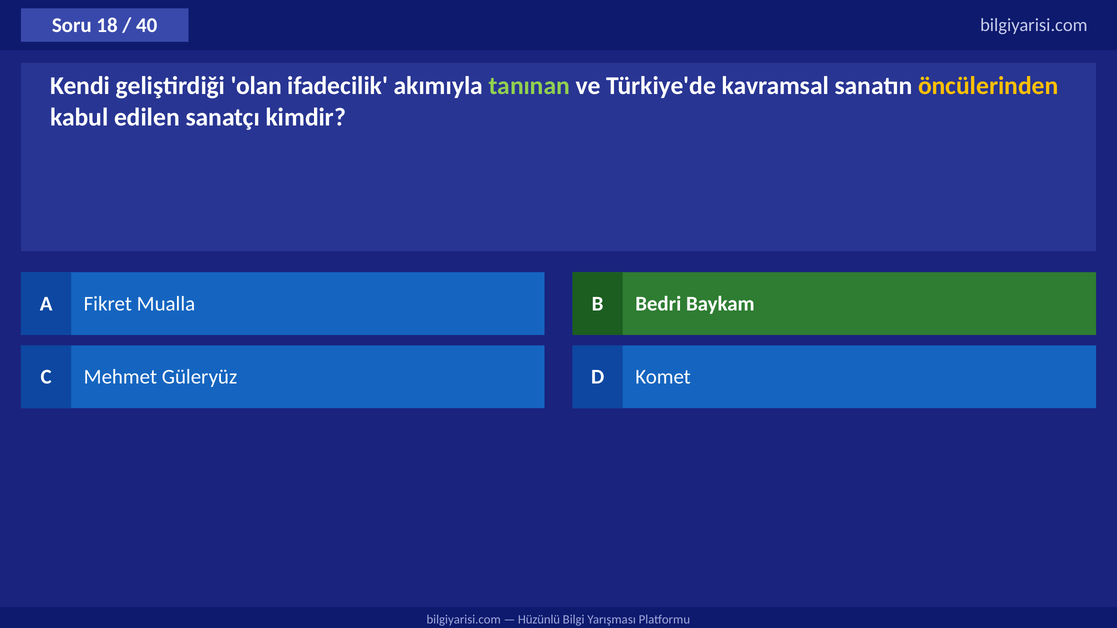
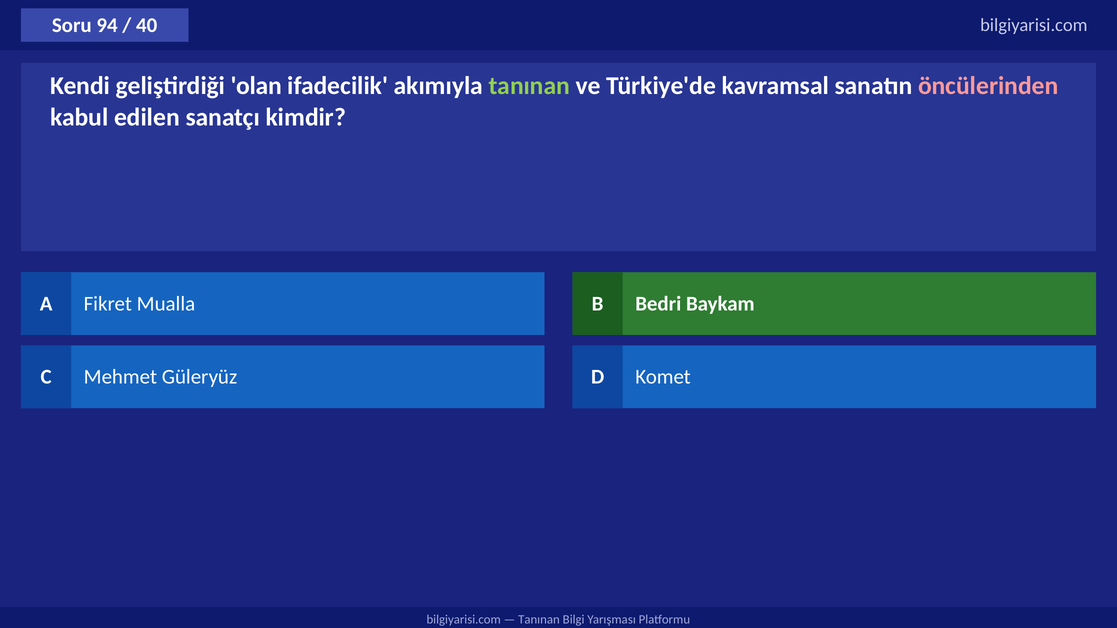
18: 18 -> 94 (107, 26)
öncülerinden colour: yellow -> pink (988, 86)
Hüzünlü: Hüzünlü -> Tanınan (539, 620)
